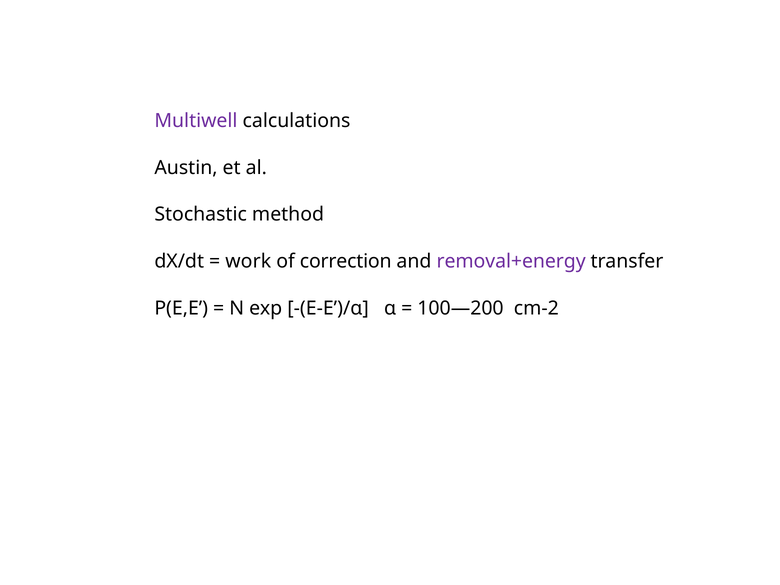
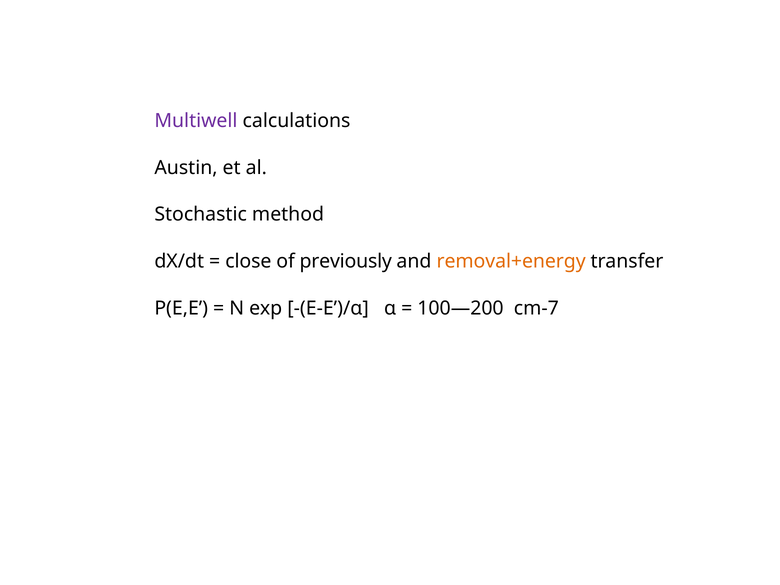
work: work -> close (248, 261)
correction: correction -> previously (346, 261)
removal+energy colour: purple -> orange (511, 261)
cm-2: cm-2 -> cm-7 (536, 308)
